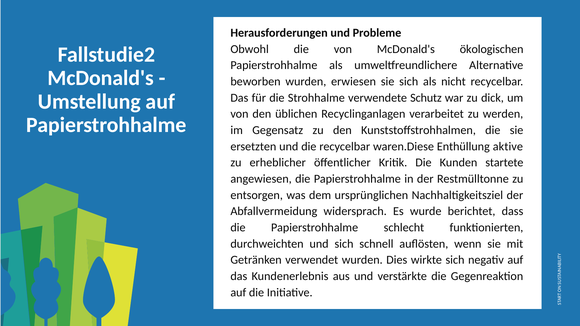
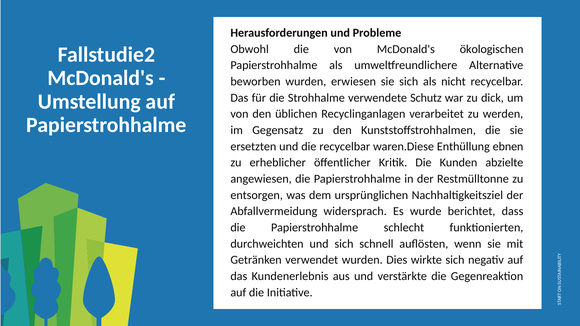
aktive: aktive -> ebnen (508, 147)
startete: startete -> abzielte (504, 163)
